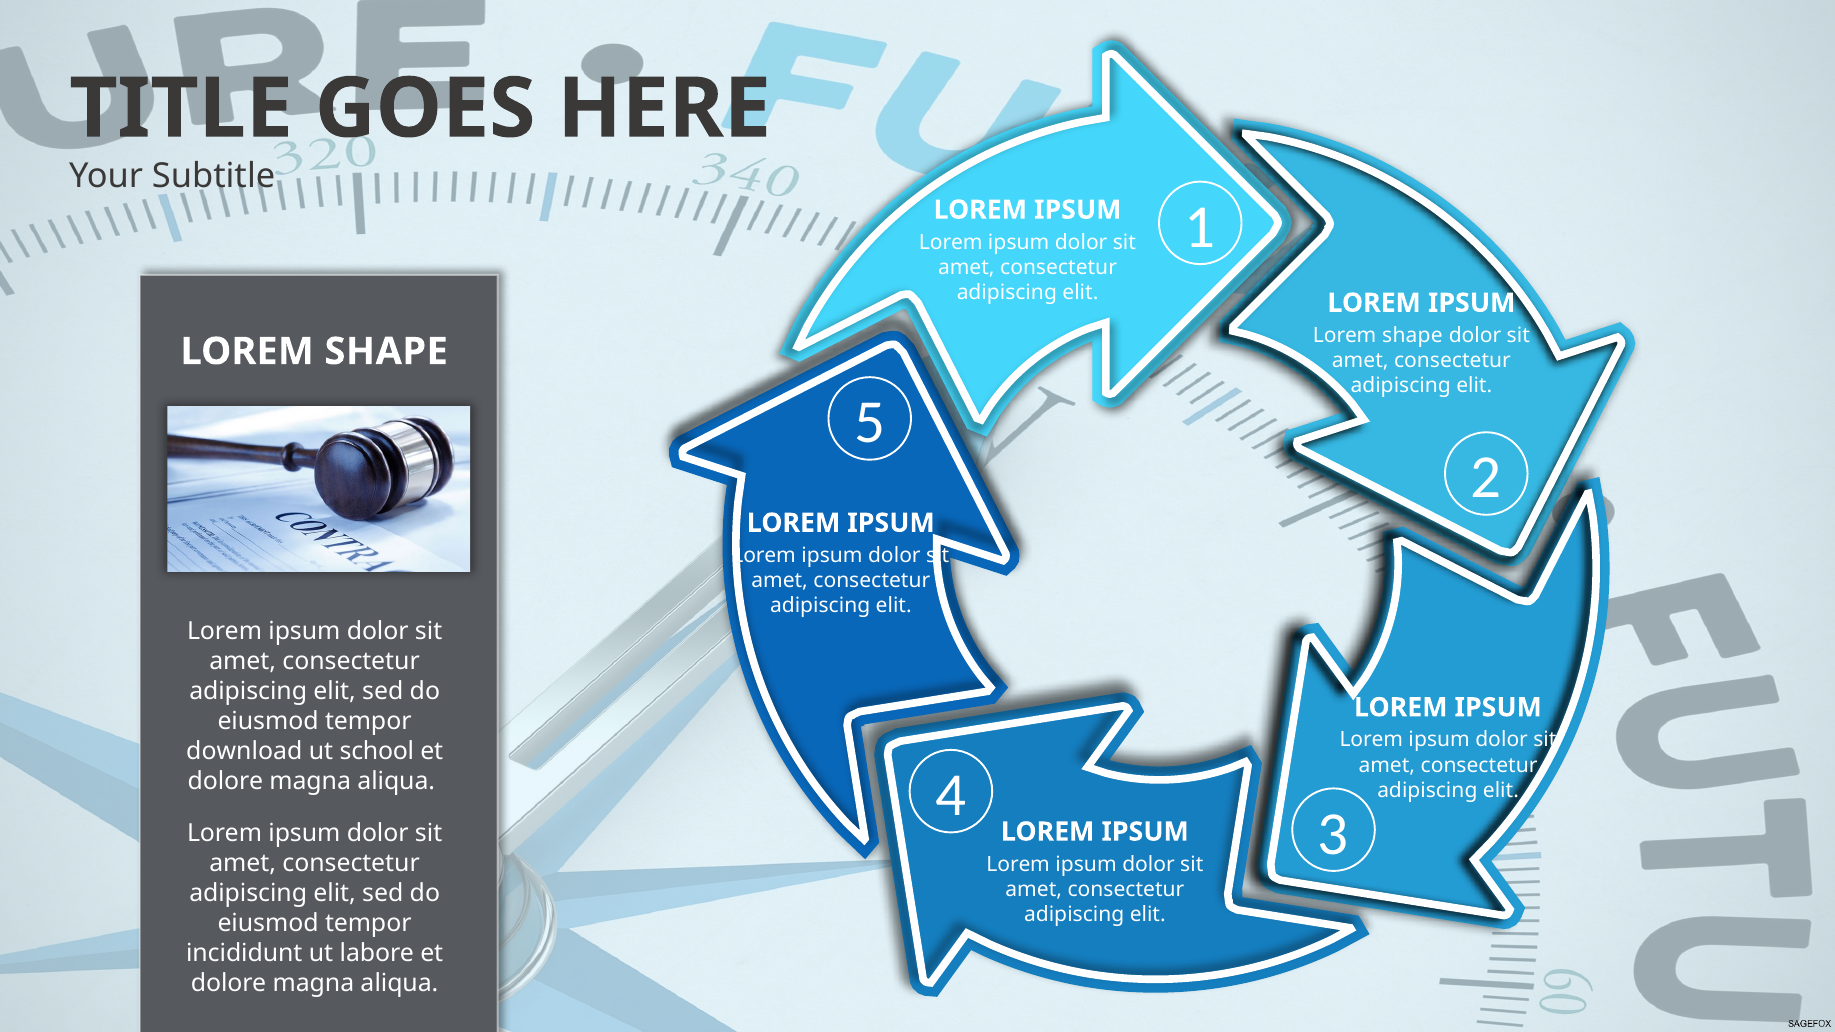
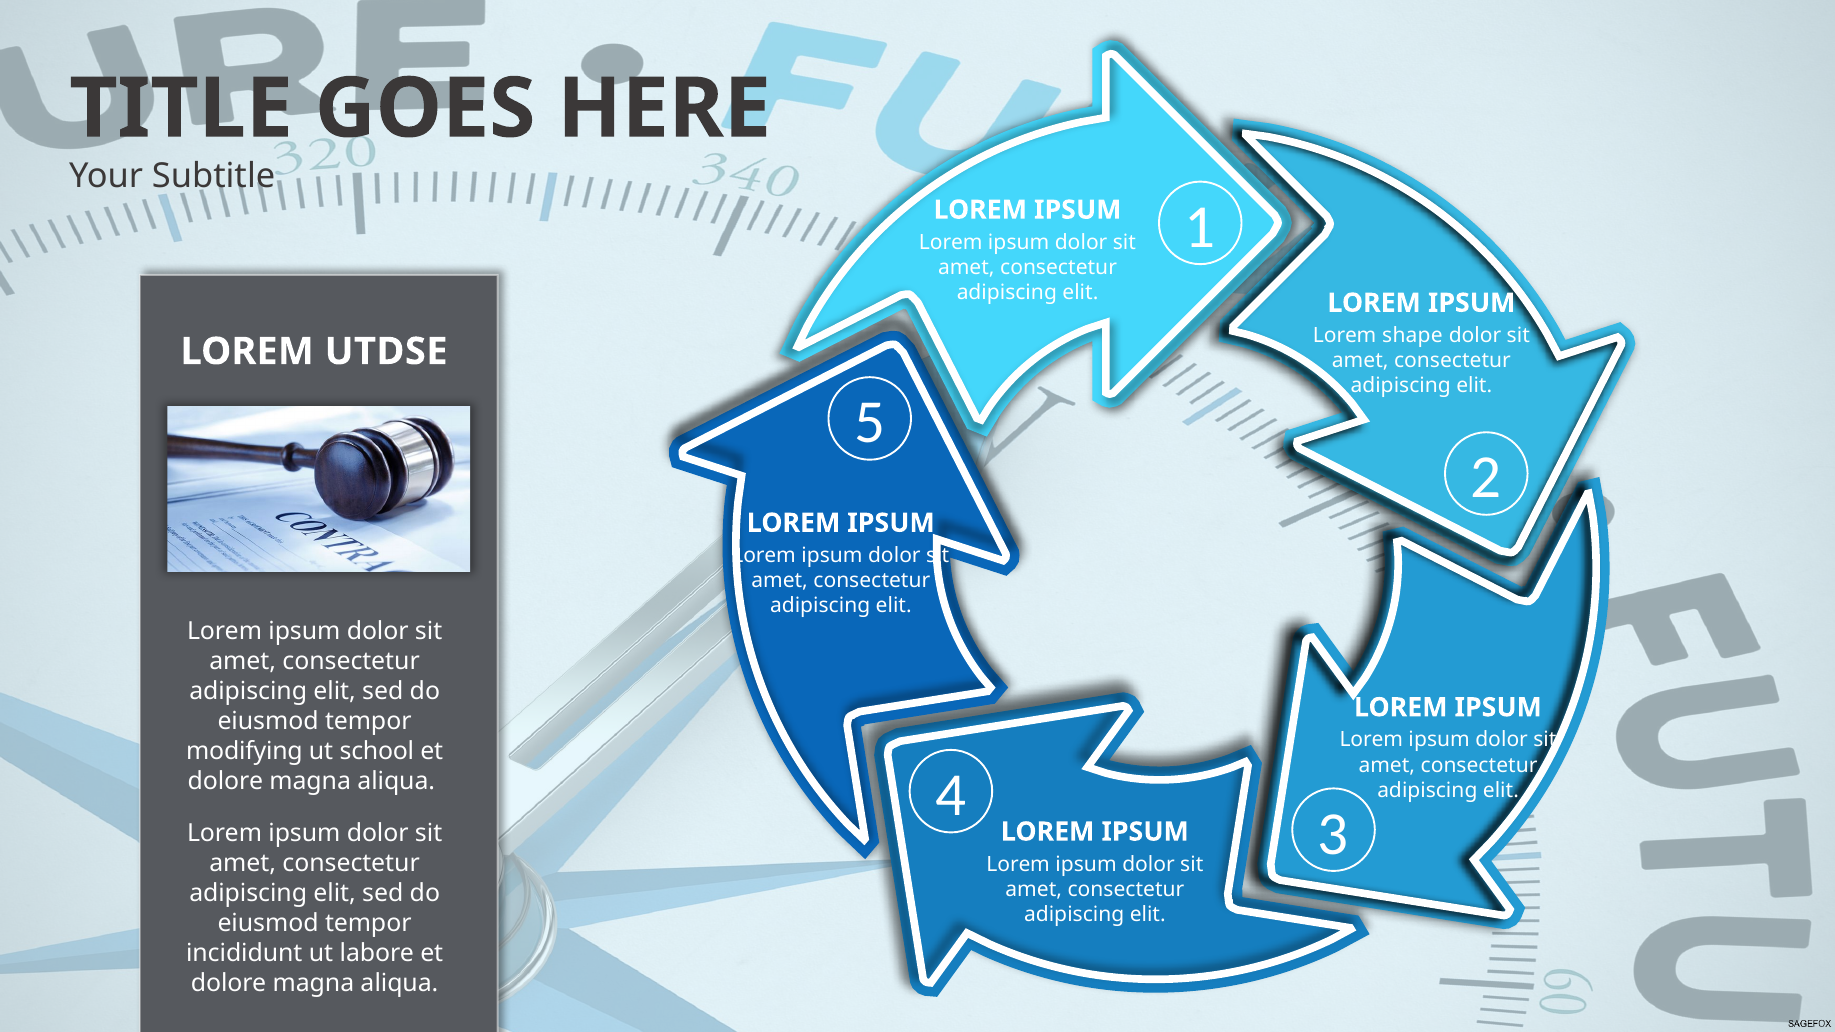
SHAPE: SHAPE -> UTDSE (386, 352)
download: download -> modifying (244, 751)
